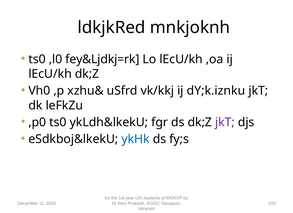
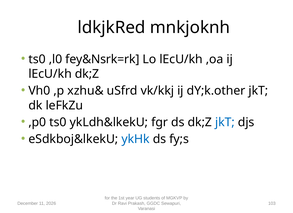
fey&Ljdkj=rk: fey&Ljdkj=rk -> fey&Nsrk=rk (102, 59)
dY;k.iznku: dY;k.iznku -> dY;k.other (216, 91)
jkT colour: purple -> blue (225, 122)
